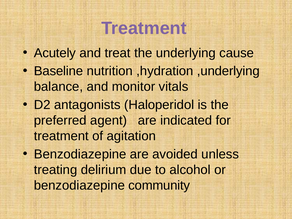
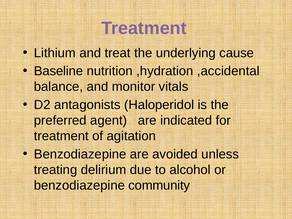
Acutely: Acutely -> Lithium (55, 53)
,underlying: ,underlying -> ,accidental (228, 71)
